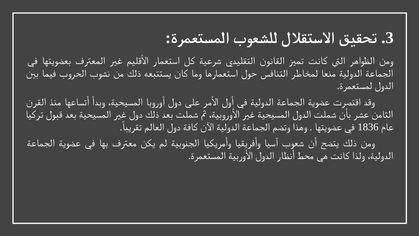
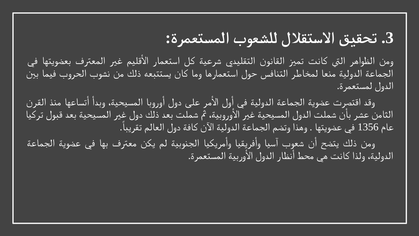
1836: 1836 -> 1356 (368, 127)
